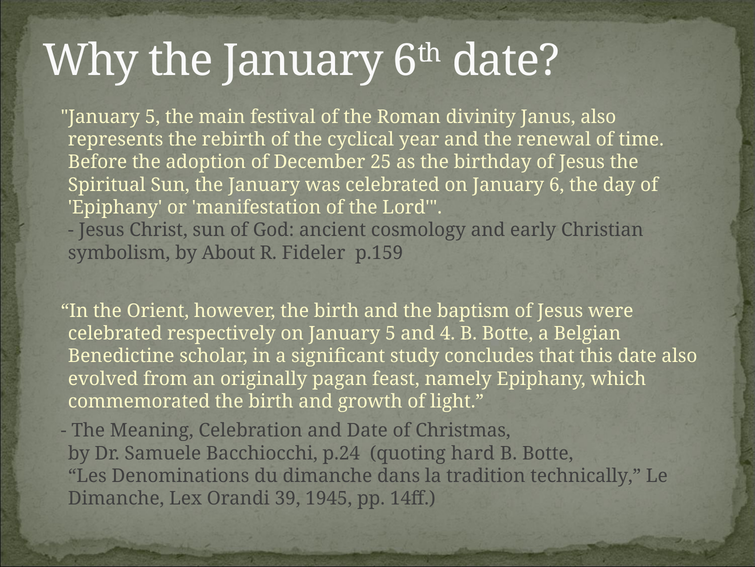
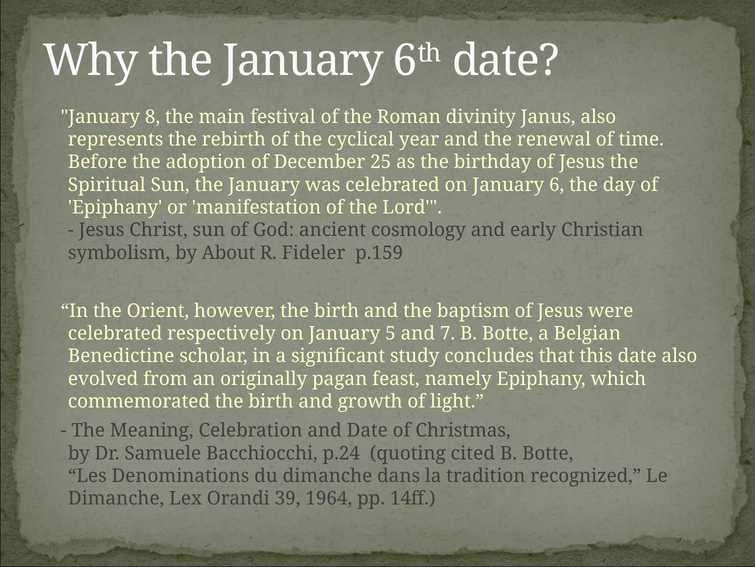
5: 5 -> 8 (153, 117)
4: 4 -> 7 (448, 333)
hard: hard -> cited (473, 453)
technically: technically -> recognized (586, 475)
1945: 1945 -> 1964 (329, 498)
